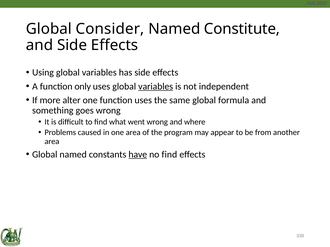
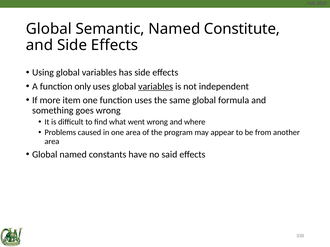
Consider: Consider -> Semantic (110, 29)
alter: alter -> item (72, 100)
have underline: present -> none (138, 155)
no find: find -> said (169, 155)
